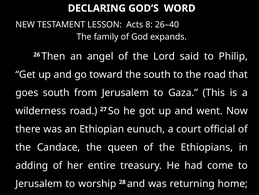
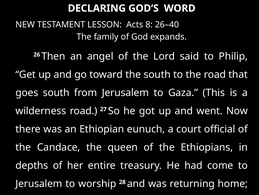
adding: adding -> depths (32, 165)
